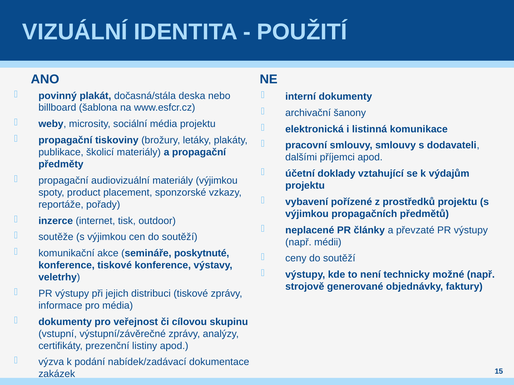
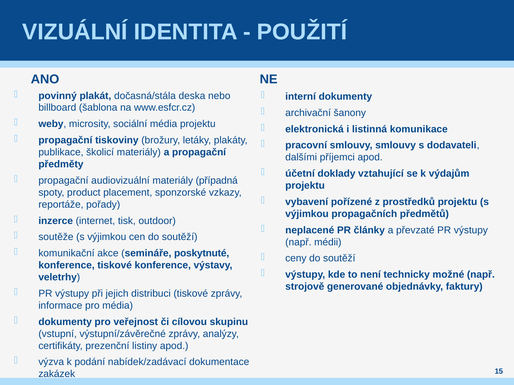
materiály výjimkou: výjimkou -> případná (217, 181)
